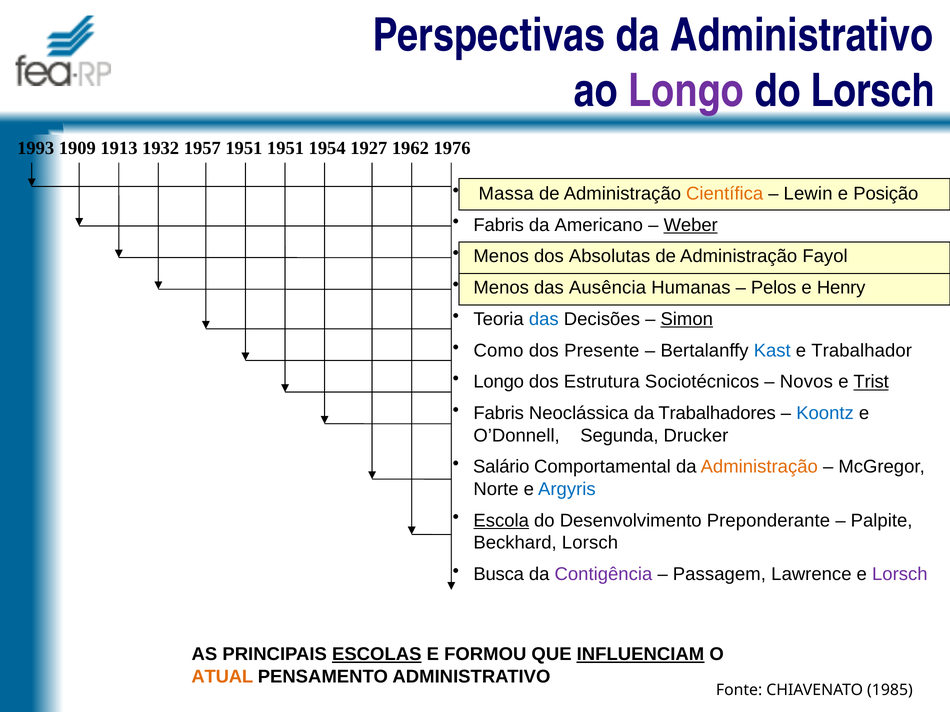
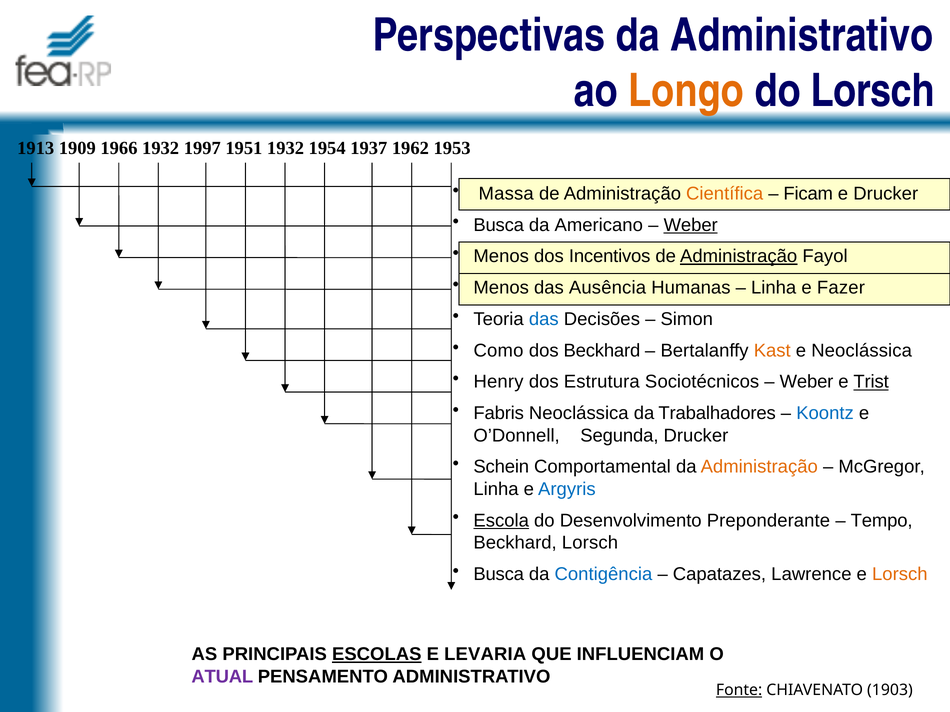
Longo colour: purple -> orange (686, 91)
1993: 1993 -> 1913 (36, 148)
1913: 1913 -> 1966 (119, 148)
1957: 1957 -> 1997 (202, 148)
1951 1951: 1951 -> 1932 (286, 148)
1927: 1927 -> 1937 (369, 148)
1976: 1976 -> 1953 (452, 148)
Lewin: Lewin -> Ficam (808, 194)
e Posição: Posição -> Drucker (886, 194)
Fabris: Fabris -> Busca (499, 225)
Absolutas: Absolutas -> Incentivos (610, 256)
Administração underline: none -> present (739, 256)
Pelos: Pelos -> Linha (774, 288)
Henry: Henry -> Fazer (841, 288)
Simon underline: present -> none (687, 319)
dos Presente: Presente -> Beckhard (602, 351)
Kast colour: blue -> orange (772, 351)
e Trabalhador: Trabalhador -> Neoclássica (862, 351)
Longo: Longo -> Henry (499, 382)
Novos: Novos -> Weber (807, 382)
Salário: Salário -> Schein (501, 467)
Norte: Norte -> Linha (496, 489)
Palpite: Palpite -> Tempo (882, 521)
Contigência colour: purple -> blue (603, 574)
Passagem: Passagem -> Capatazes (719, 574)
Lorsch colour: purple -> orange (900, 574)
FORMOU: FORMOU -> LEVARIA (485, 655)
INFLUENCIAM underline: present -> none (640, 655)
ATUAL colour: orange -> purple (222, 677)
Fonte underline: none -> present (739, 691)
1985: 1985 -> 1903 (890, 691)
